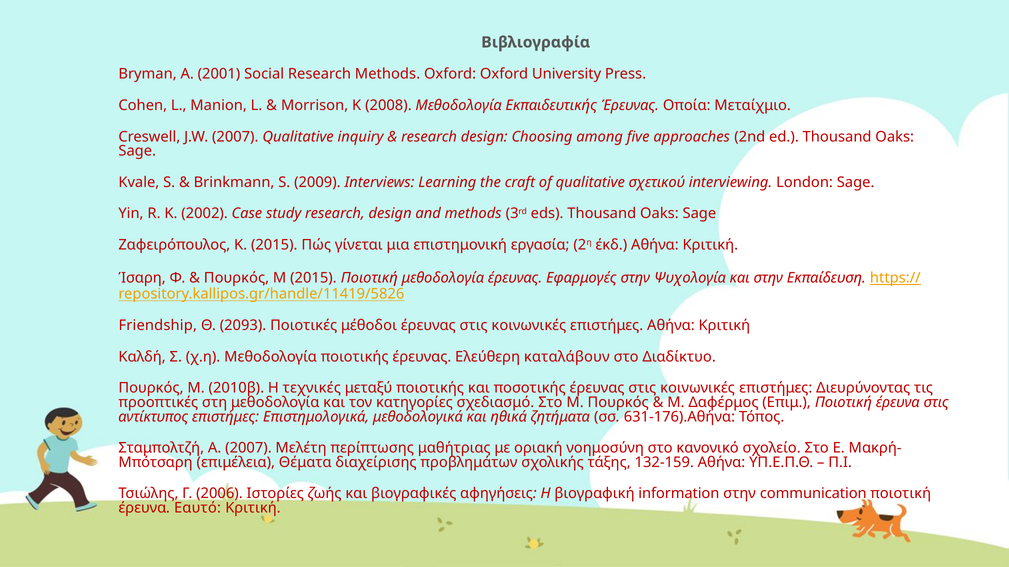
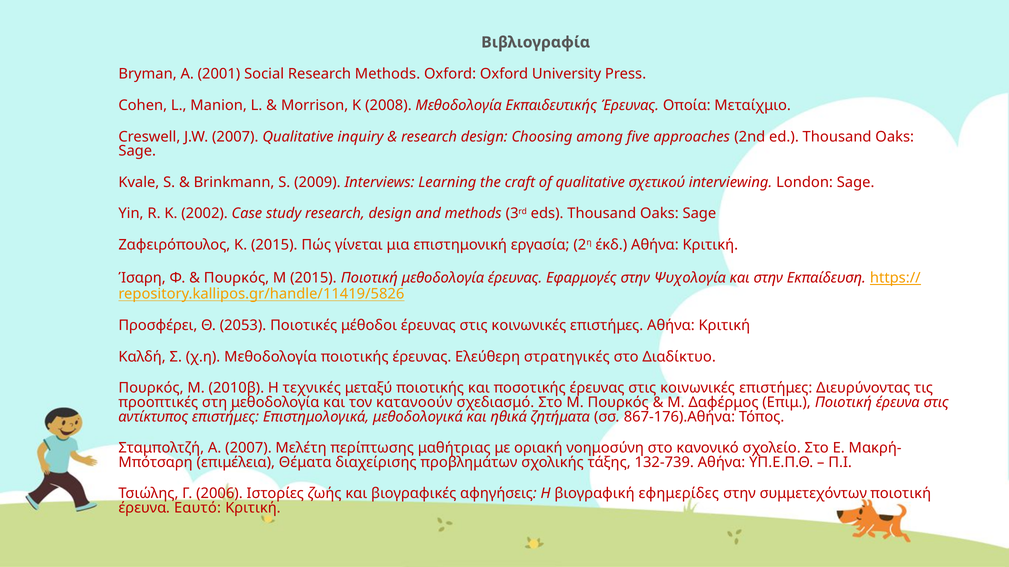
Friendship: Friendship -> Προσφέρει (158, 326)
2093: 2093 -> 2053 (243, 326)
καταλάβουν: καταλάβουν -> στρατηγικές (567, 357)
κατηγορίες: κατηγορίες -> κατανοούν (414, 403)
631-176).Αθήνα: 631-176).Αθήνα -> 867-176).Αθήνα (679, 417)
132-159: 132-159 -> 132-739 (664, 463)
information: information -> εφημερίδες (679, 494)
communication: communication -> συμμετεχόντων (813, 494)
